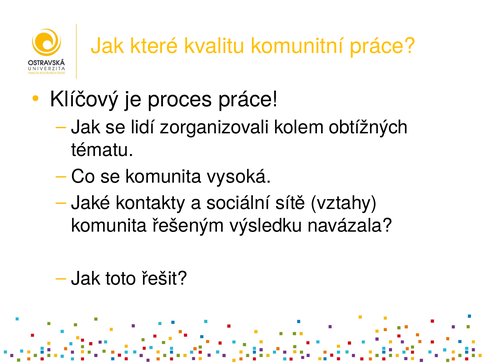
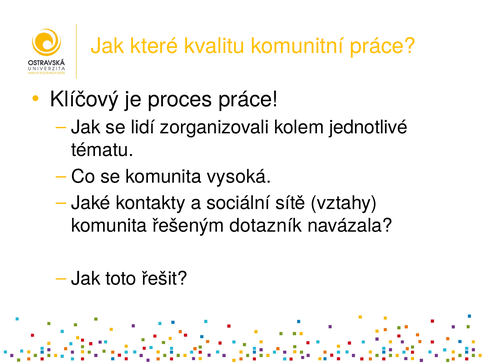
obtížných: obtížných -> jednotlivé (368, 127)
výsledku: výsledku -> dotazník (266, 225)
